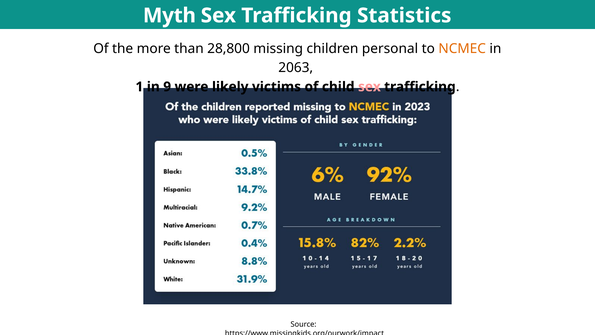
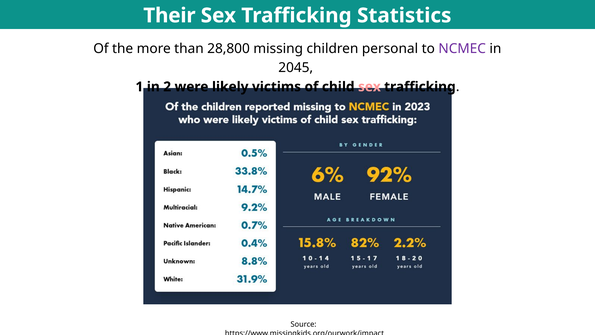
Myth: Myth -> Their (169, 16)
NCMEC colour: orange -> purple (462, 49)
2063: 2063 -> 2045 (296, 68)
9: 9 -> 2 (167, 87)
